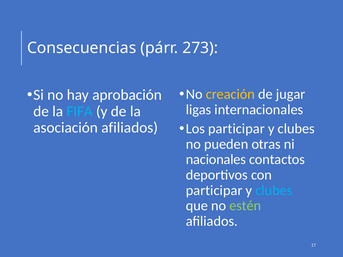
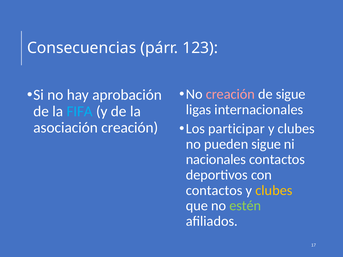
273: 273 -> 123 (200, 48)
creación colour: yellow -> pink (230, 94)
de jugar: jugar -> sigue (291, 94)
asociación afiliados: afiliados -> creación (130, 128)
pueden otras: otras -> sigue (266, 144)
participar: participar -> contactos (214, 191)
clubes colour: light blue -> yellow (274, 191)
